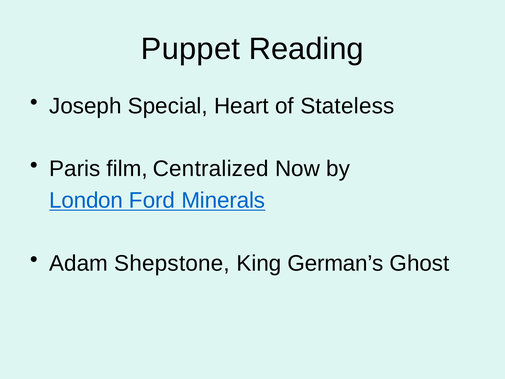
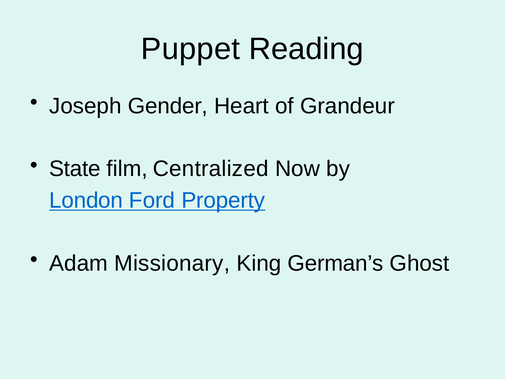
Special: Special -> Gender (168, 106)
Stateless: Stateless -> Grandeur (347, 106)
Paris: Paris -> State (75, 169)
Minerals: Minerals -> Property (223, 200)
Shepstone: Shepstone -> Missionary (172, 263)
